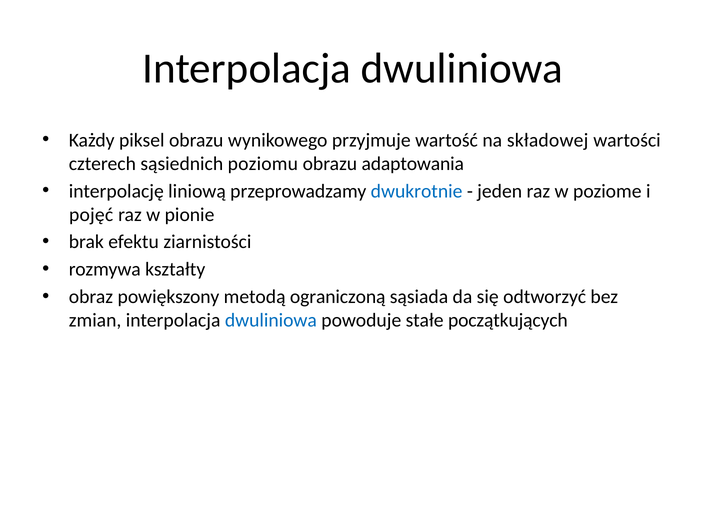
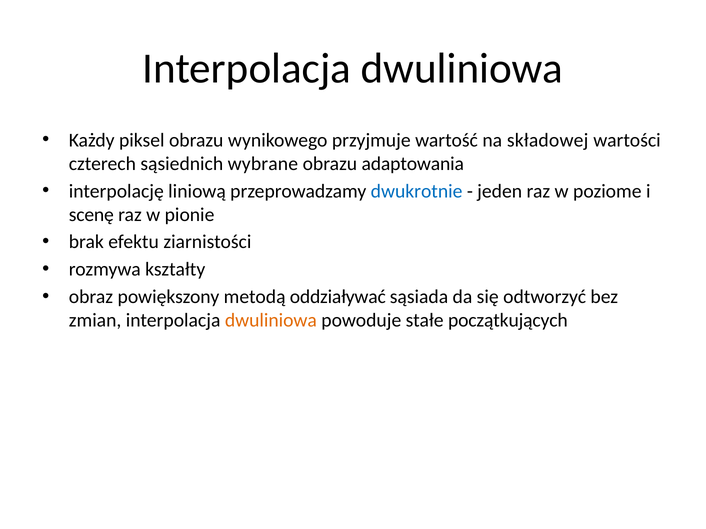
poziomu: poziomu -> wybrane (263, 164)
pojęć: pojęć -> scenę (91, 215)
ograniczoną: ograniczoną -> oddziaływać (338, 297)
dwuliniowa colour: blue -> orange (271, 321)
